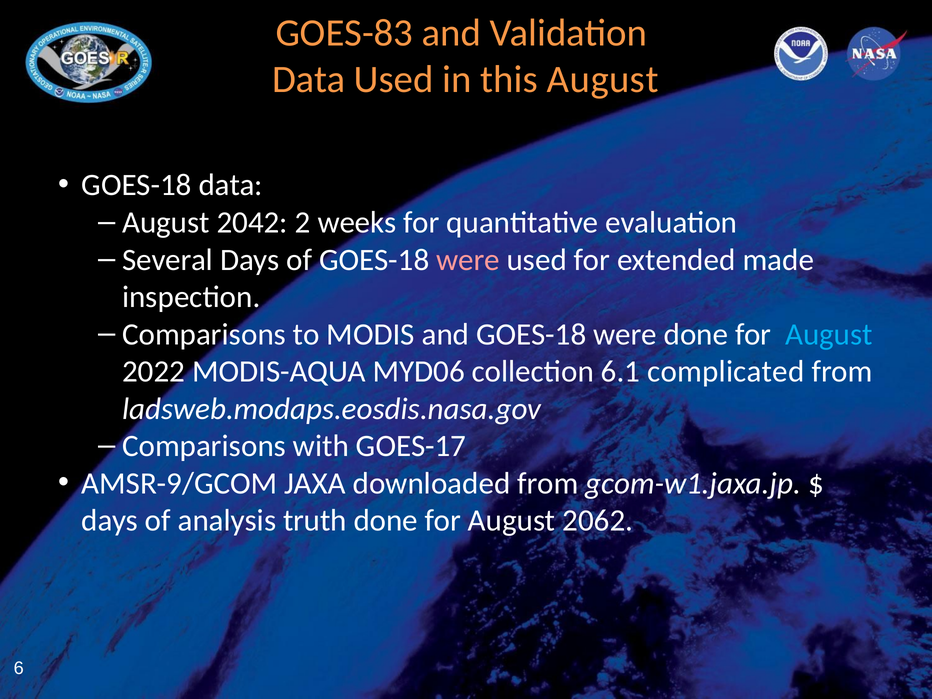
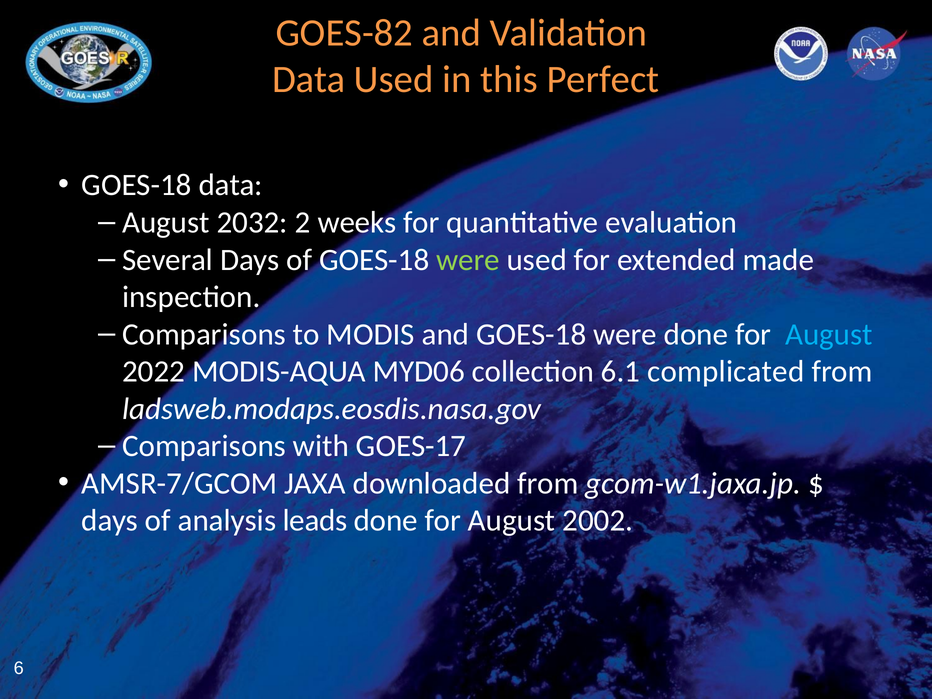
GOES-83: GOES-83 -> GOES-82 (344, 33)
this August: August -> Perfect (603, 80)
2042: 2042 -> 2032 (252, 222)
were colour: pink -> light green (468, 260)
AMSR-9/GCOM: AMSR-9/GCOM -> AMSR-7/GCOM (179, 483)
truth: truth -> leads (315, 521)
2062: 2062 -> 2002 (598, 521)
